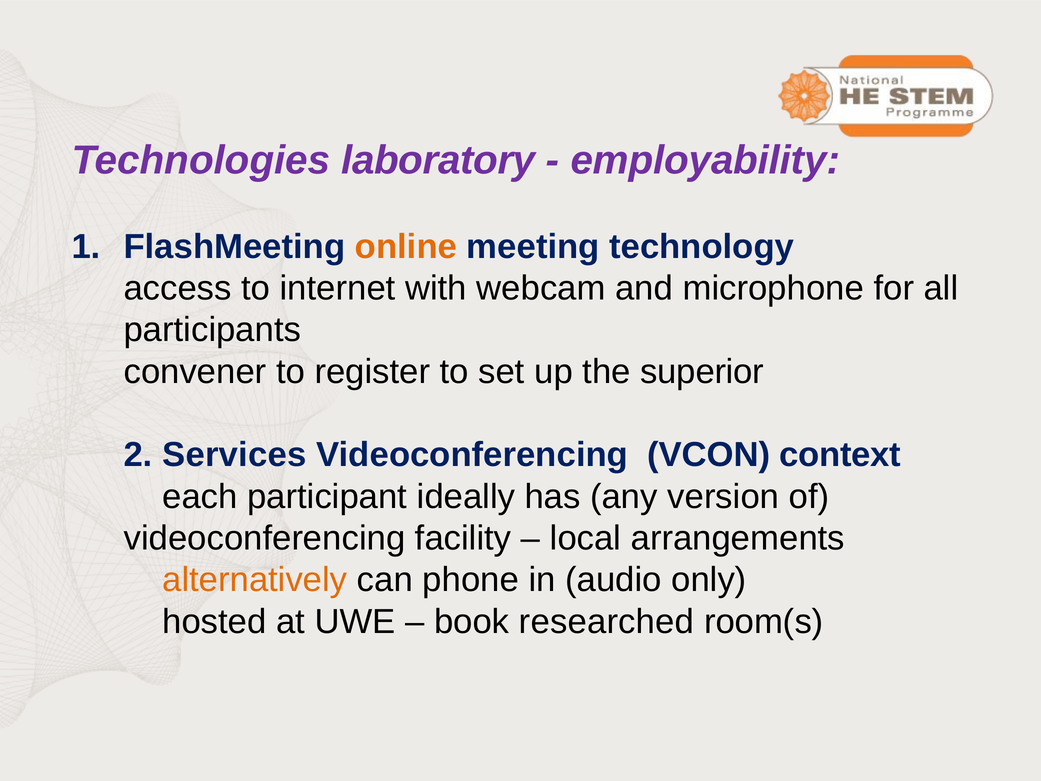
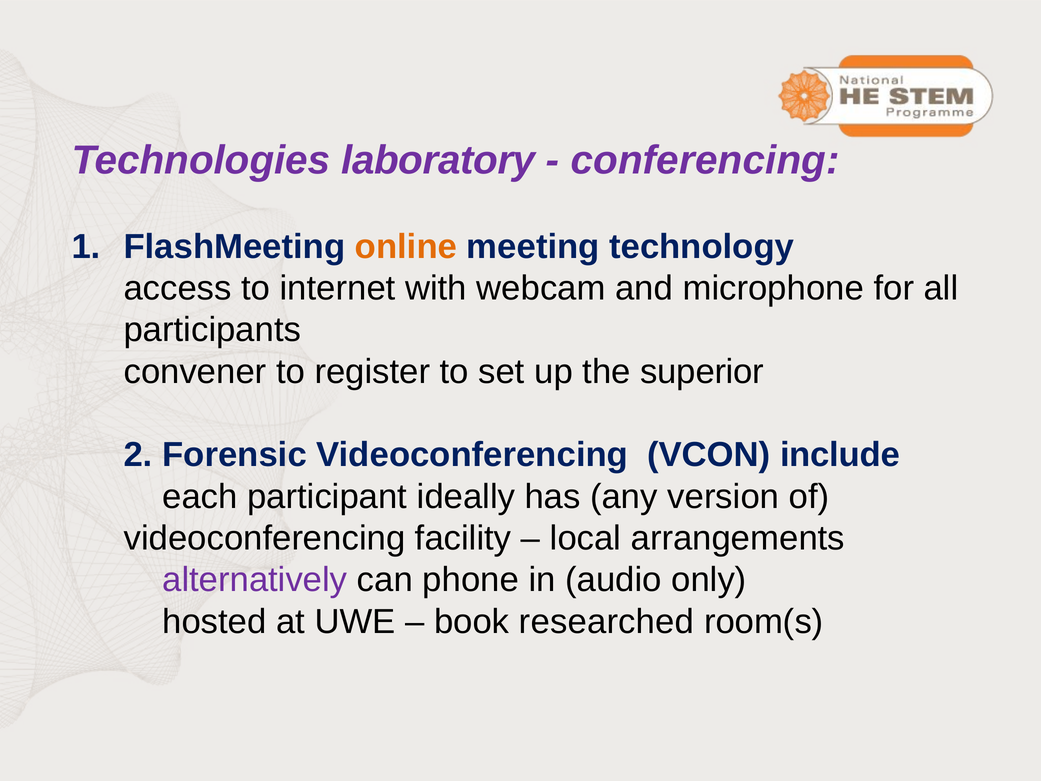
employability: employability -> conferencing (705, 160)
Services: Services -> Forensic (235, 455)
context: context -> include (840, 455)
alternatively colour: orange -> purple (255, 580)
